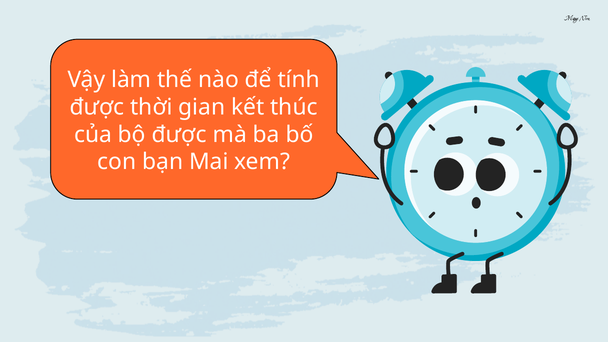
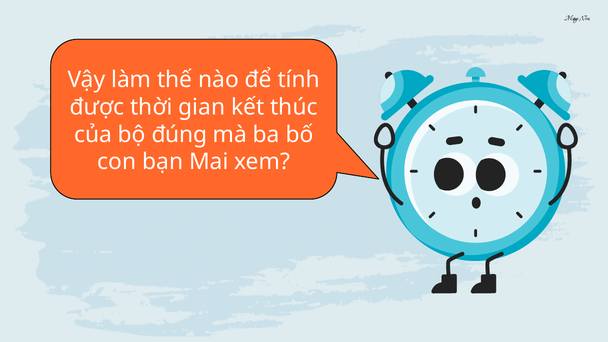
bộ được: được -> đúng (179, 134)
